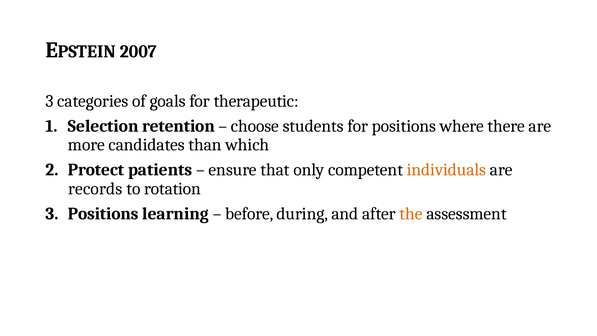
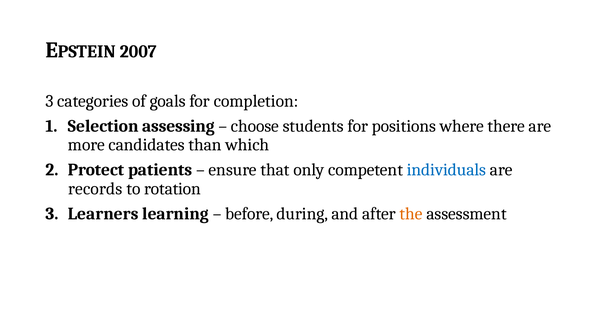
therapeutic: therapeutic -> completion (256, 101)
retention: retention -> assessing (178, 126)
individuals colour: orange -> blue (446, 170)
3 Positions: Positions -> Learners (103, 214)
